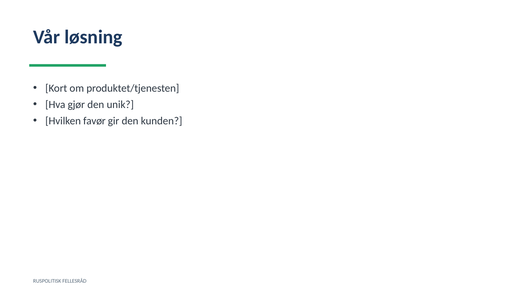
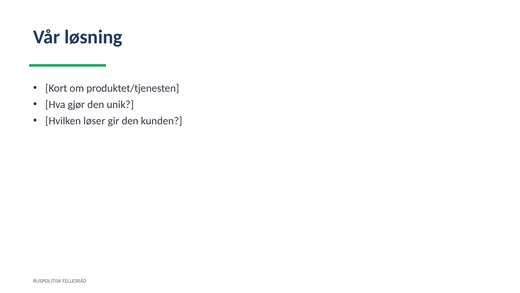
favør: favør -> løser (94, 121)
